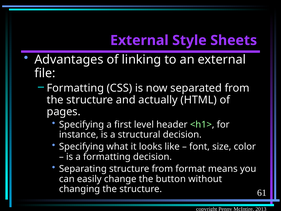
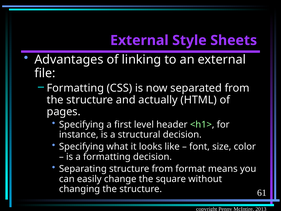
button: button -> square (171, 179)
